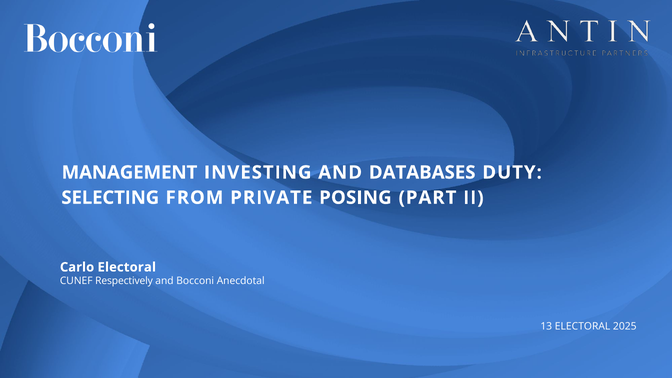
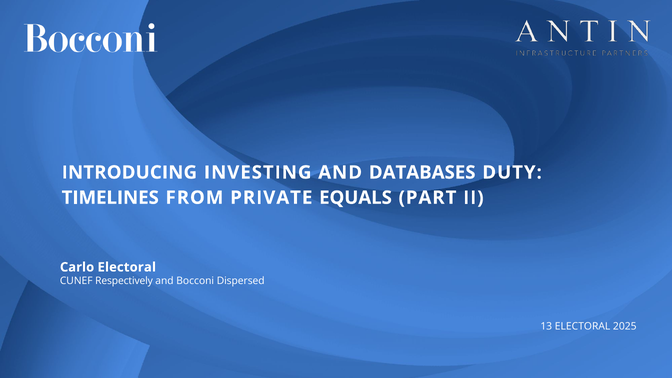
MANAGEMENT: MANAGEMENT -> INTRODUCING (129, 172)
SELECTING: SELECTING -> TIMELINES (110, 198)
POSING: POSING -> EQUALS (355, 198)
Anecdotal: Anecdotal -> Dispersed (241, 281)
